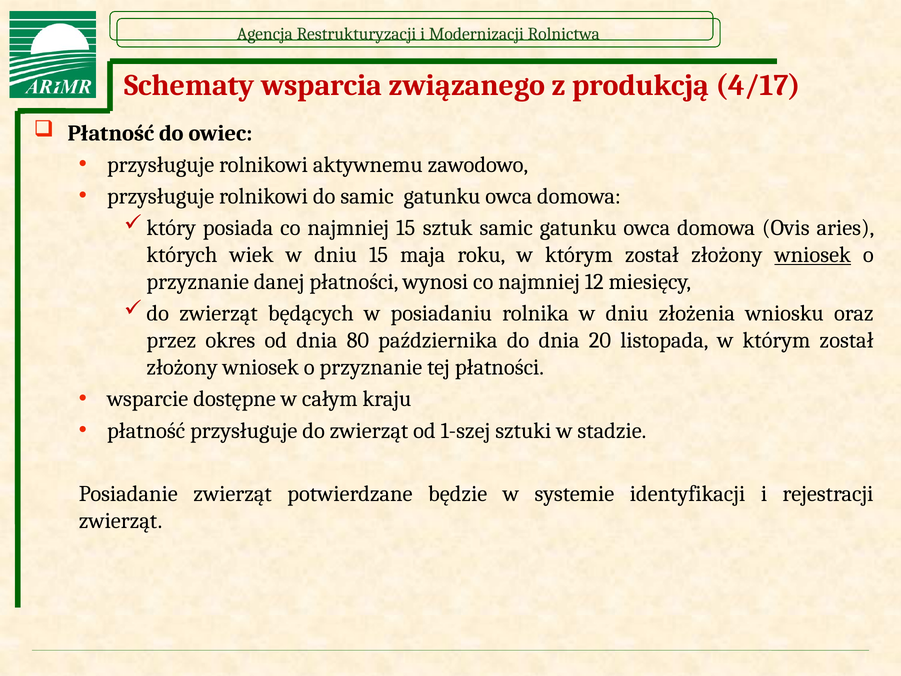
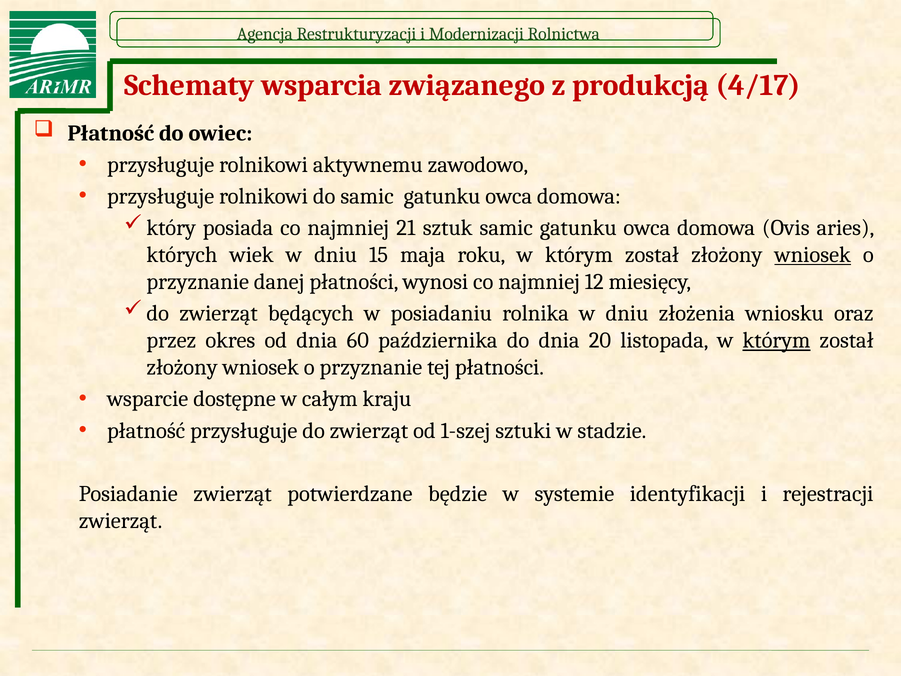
najmniej 15: 15 -> 21 (406, 228)
80: 80 -> 60 (358, 340)
którym underline: none -> present (776, 340)
